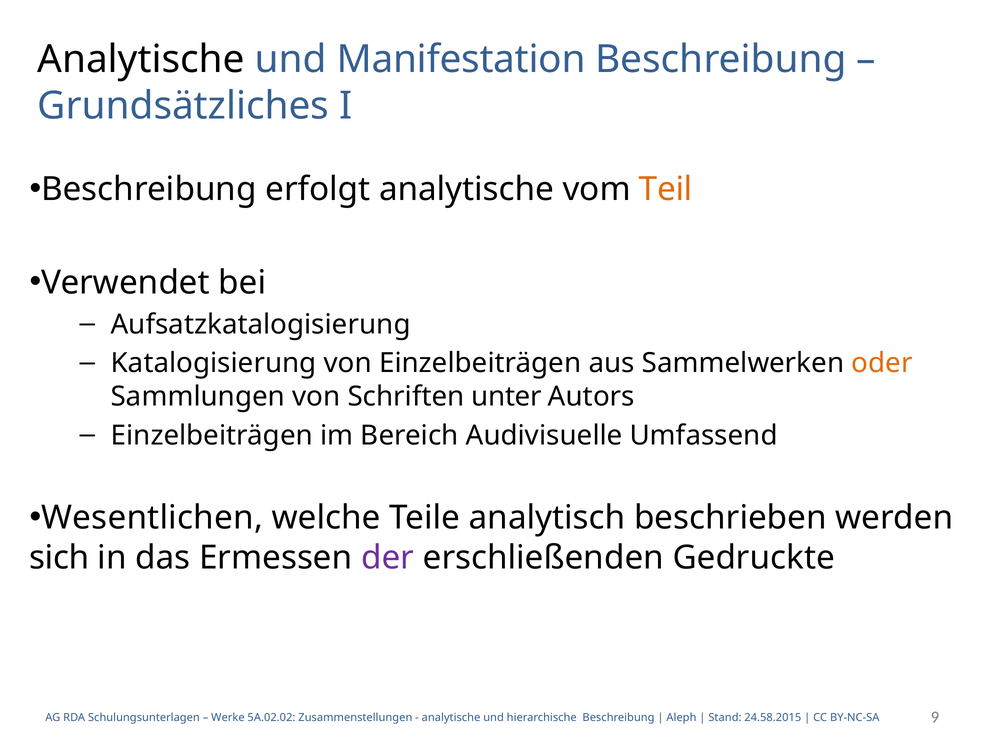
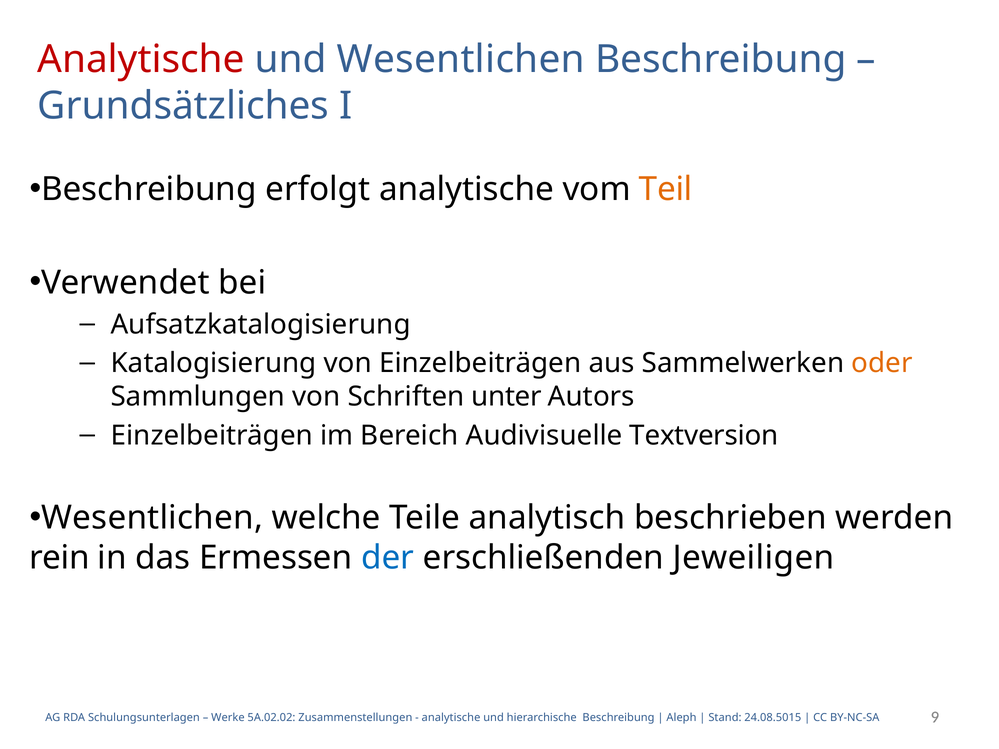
Analytische colour: black -> red (141, 59)
und Manifestation: Manifestation -> Wesentlichen (461, 59)
Umfassend: Umfassend -> Textversion (704, 436)
sich: sich -> rein (59, 558)
der colour: purple -> blue (388, 558)
Gedruckte: Gedruckte -> Jeweiligen (754, 558)
24.58.2015: 24.58.2015 -> 24.08.5015 (773, 718)
